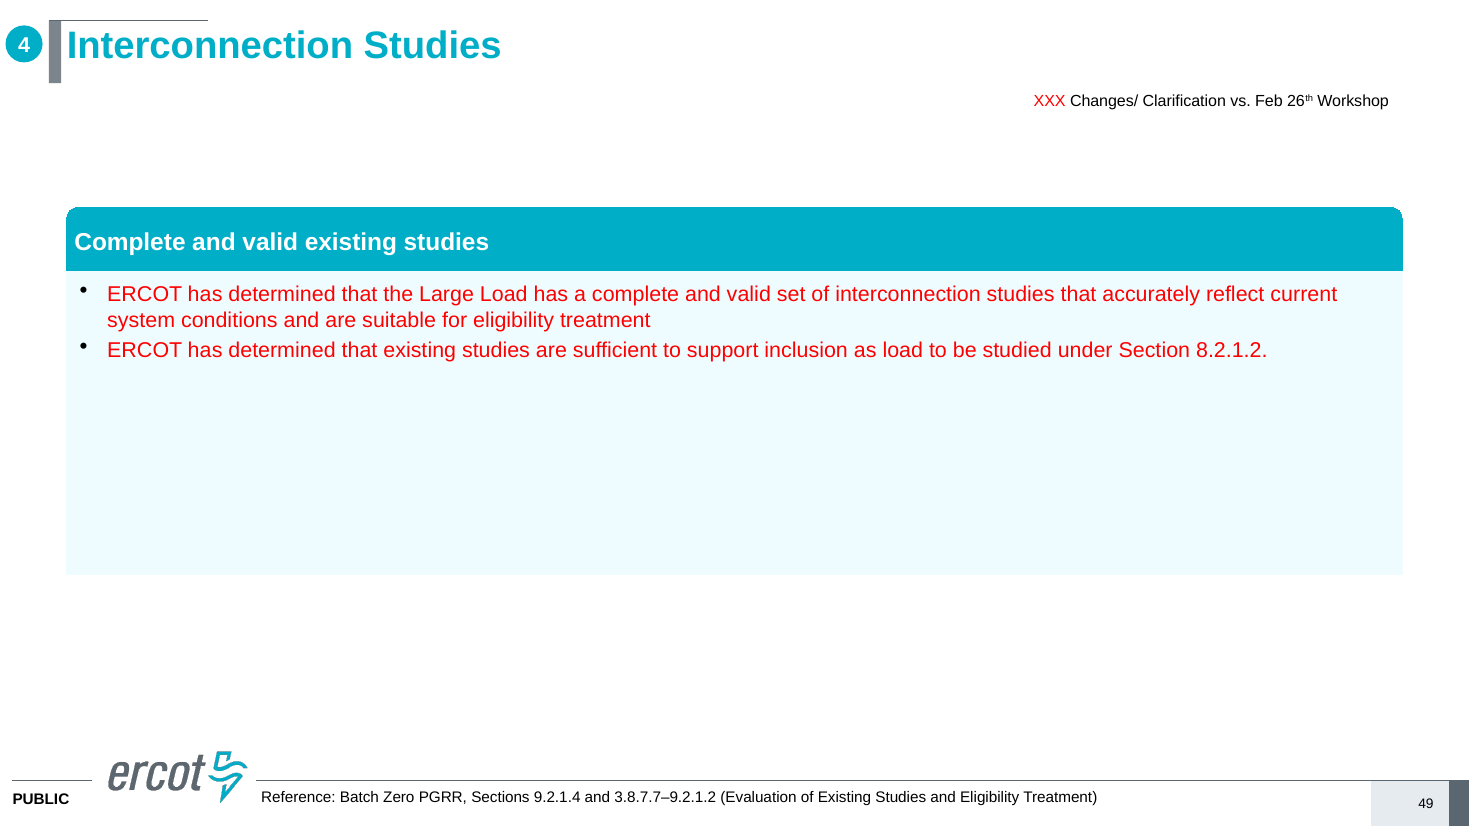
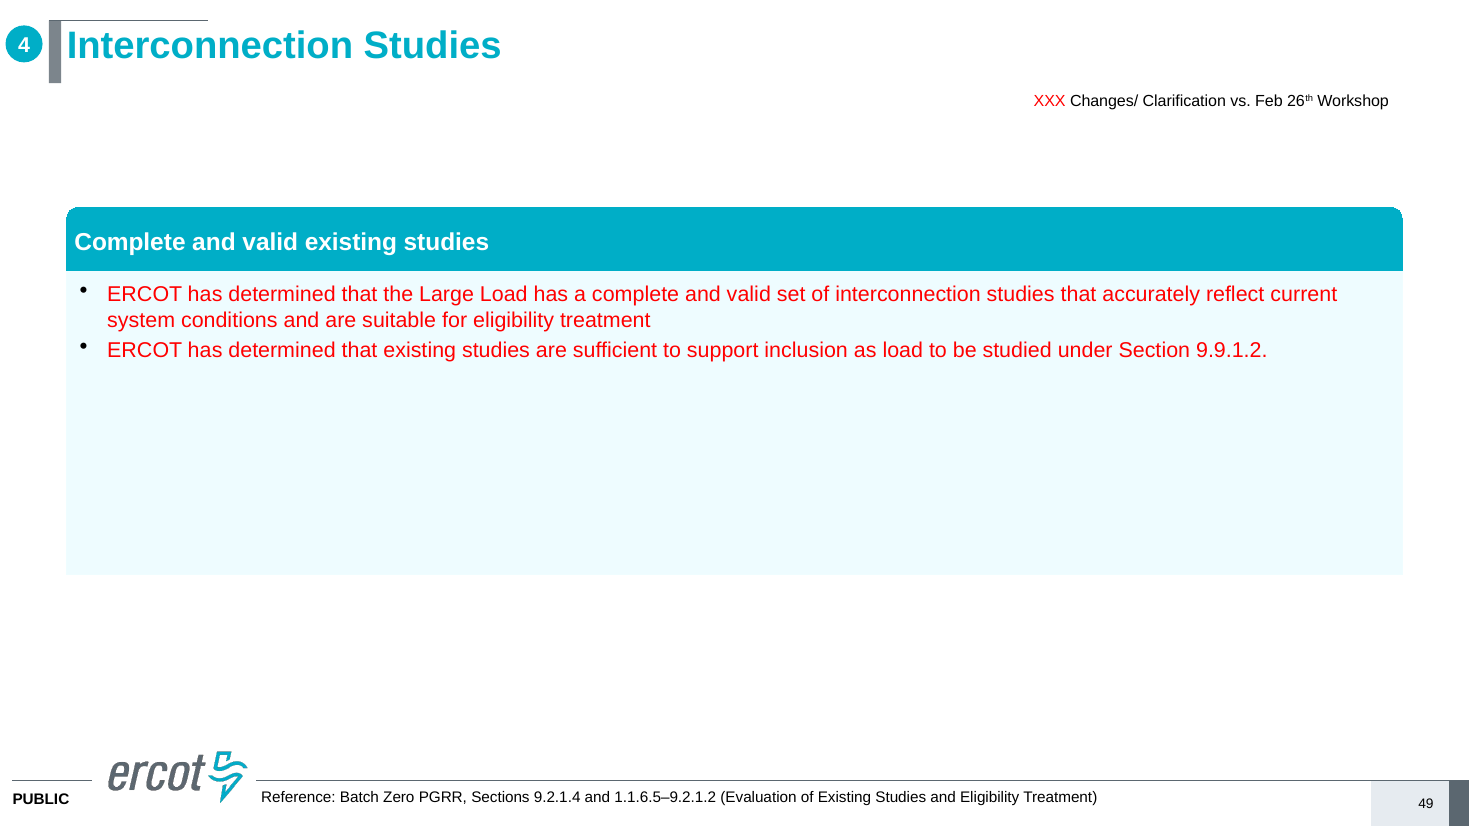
8.2.1.2: 8.2.1.2 -> 9.9.1.2 (1232, 350)
3.8.7.7–9.2.1.2: 3.8.7.7–9.2.1.2 -> 1.1.6.5–9.2.1.2 (665, 798)
